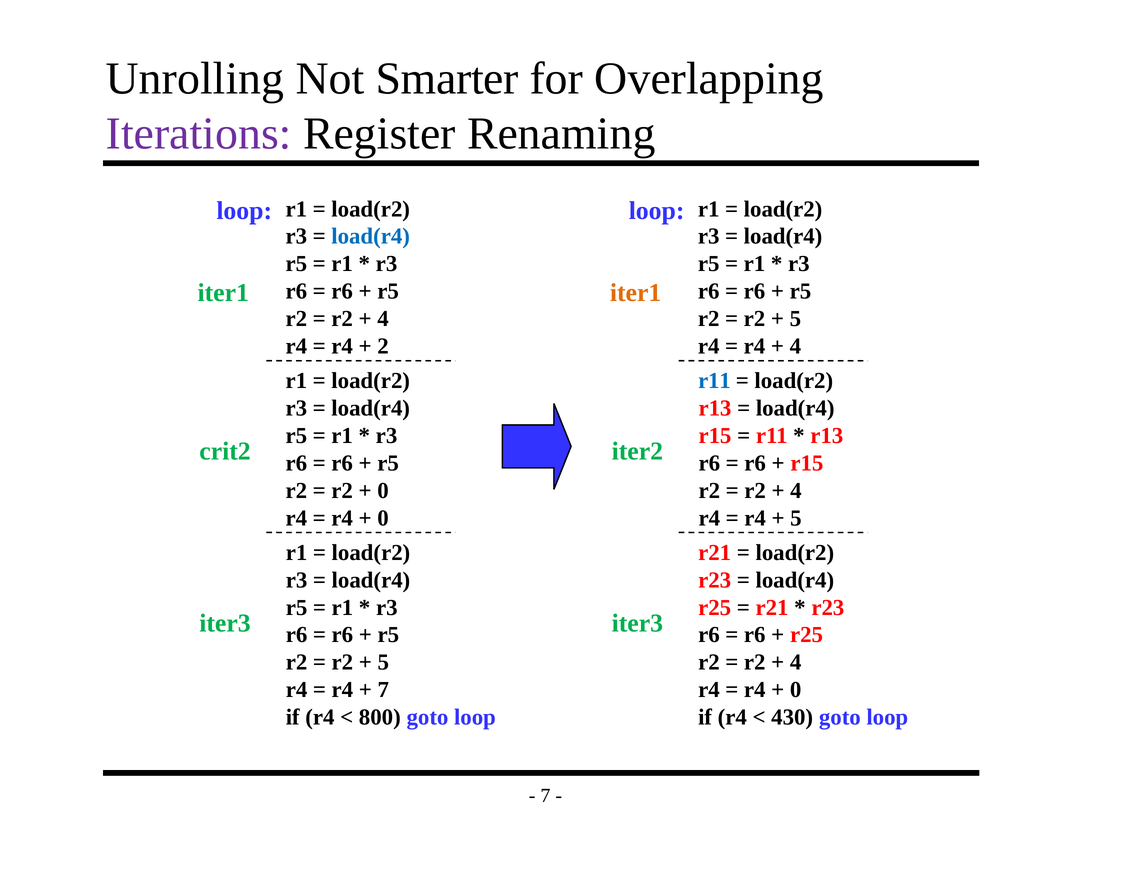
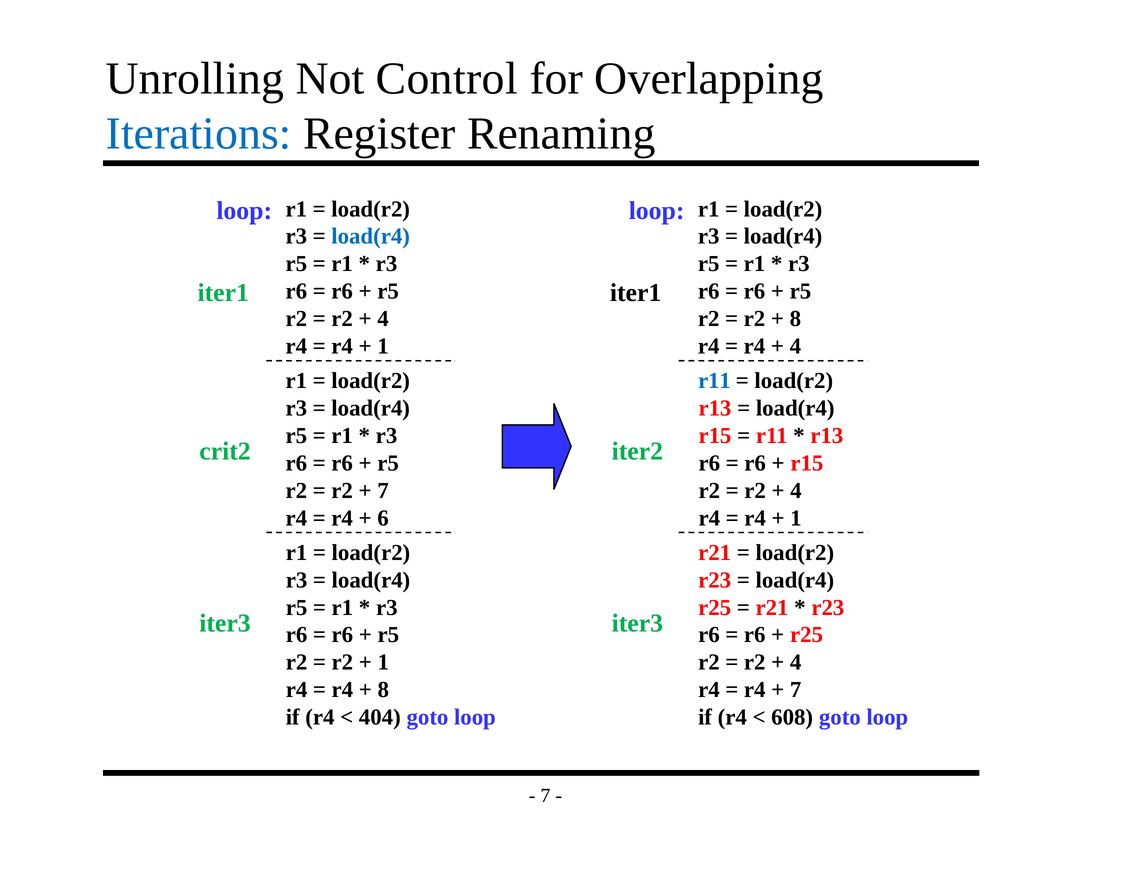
Smarter: Smarter -> Control (447, 79)
Iterations colour: purple -> blue (199, 134)
iter1 colour: orange -> black (636, 293)
5: 5 -> 8 (795, 319)
2: 2 -> 1 (383, 346)
0: 0 -> 7 (383, 491)
0: 0 -> 6 (383, 518)
5: 5 -> 1 (796, 518)
5: 5 -> 1 (383, 663)
7: 7 -> 8 (383, 690)
0: 0 -> 7 (796, 690)
800: 800 -> 404 (380, 718)
430: 430 -> 608 (792, 718)
